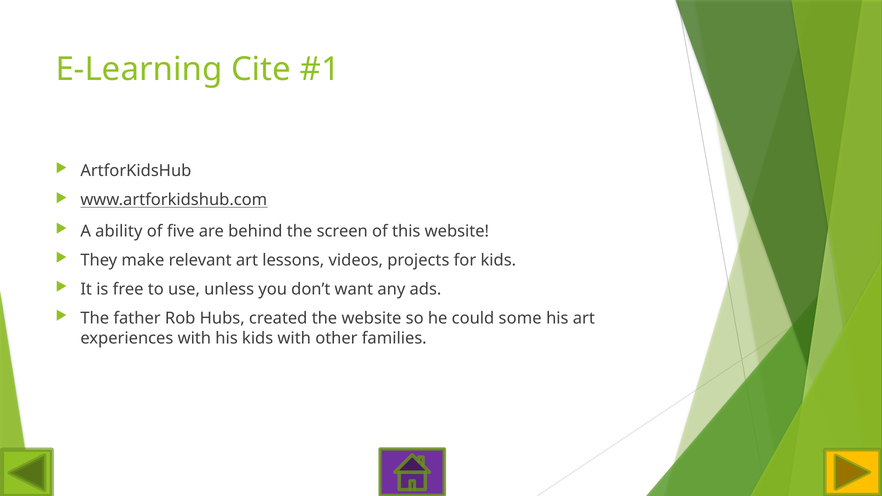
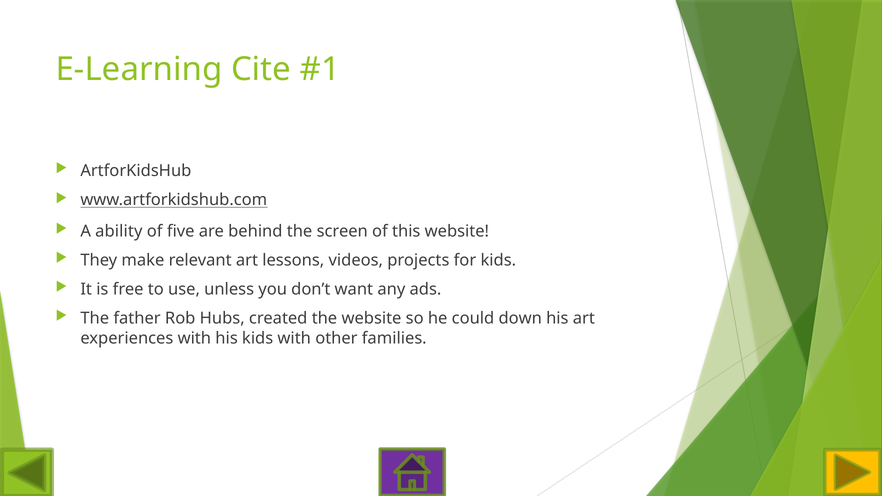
some: some -> down (520, 319)
